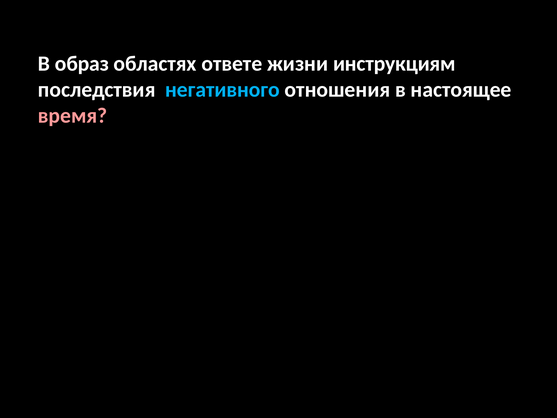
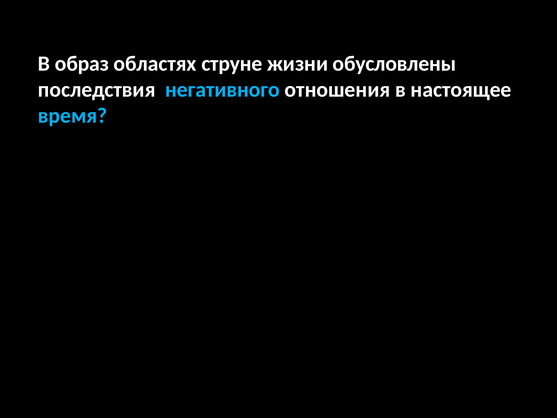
ответе: ответе -> струне (232, 64)
инструкциям: инструкциям -> обусловлены (394, 64)
время colour: pink -> light blue (73, 116)
